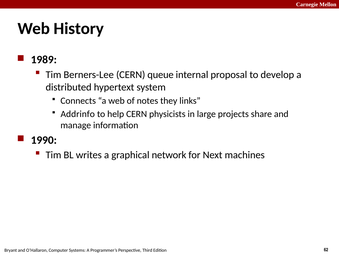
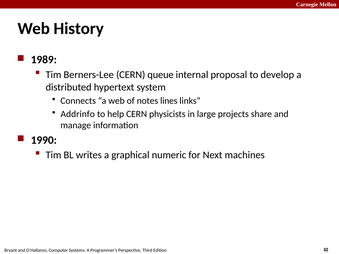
they: they -> lines (169, 101)
network: network -> numeric (169, 155)
